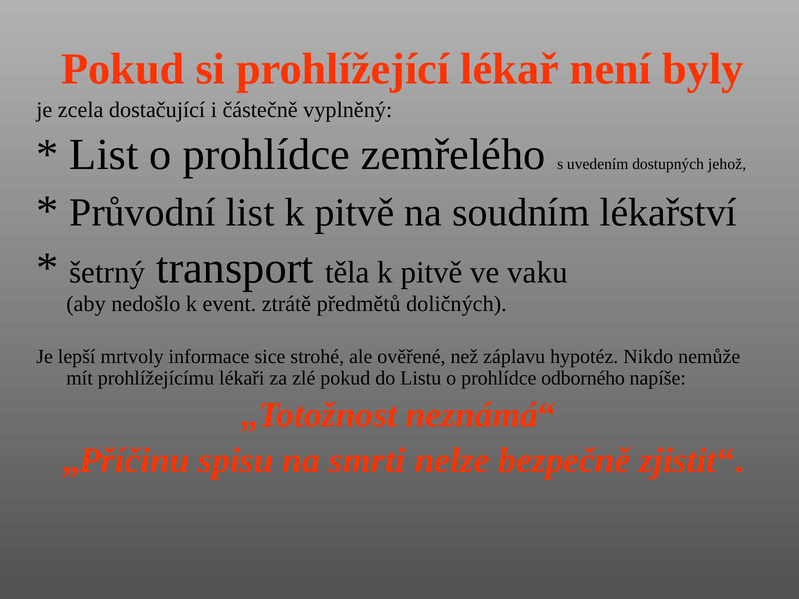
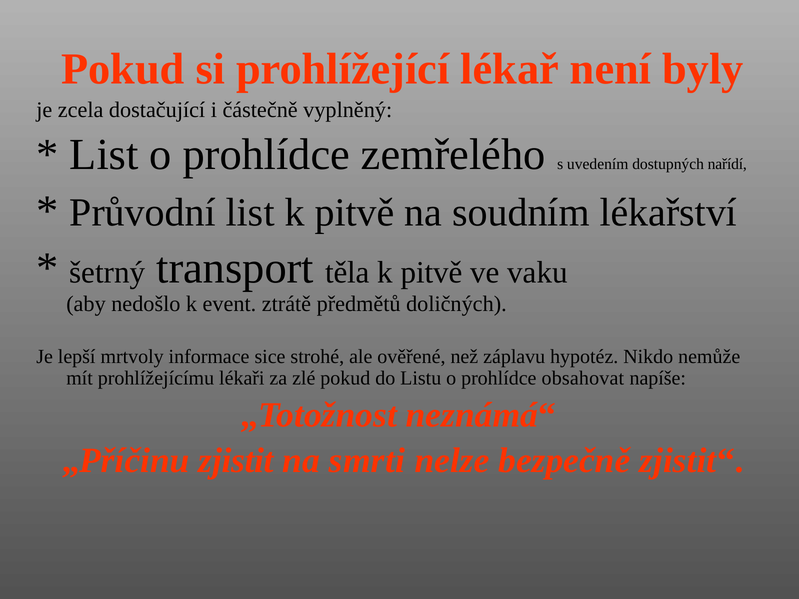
jehož: jehož -> nařídí (727, 164)
odborného: odborného -> obsahovat (583, 378)
spisu: spisu -> zjistit (236, 461)
